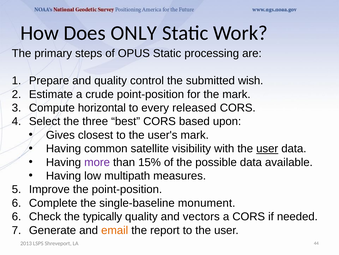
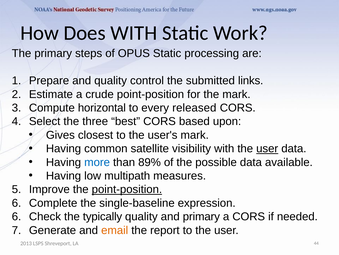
Does ONLY: ONLY -> WITH (134, 33)
wish: wish -> links (251, 80)
more colour: purple -> blue (97, 162)
15%: 15% -> 89% (150, 162)
point-position underline: none -> present (127, 189)
monument: monument -> expression (207, 202)
and vectors: vectors -> primary (201, 216)
